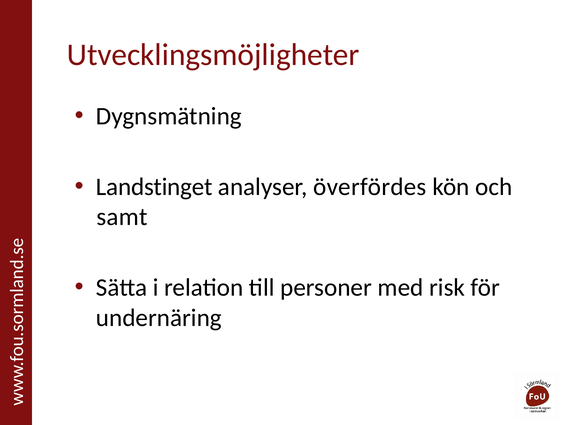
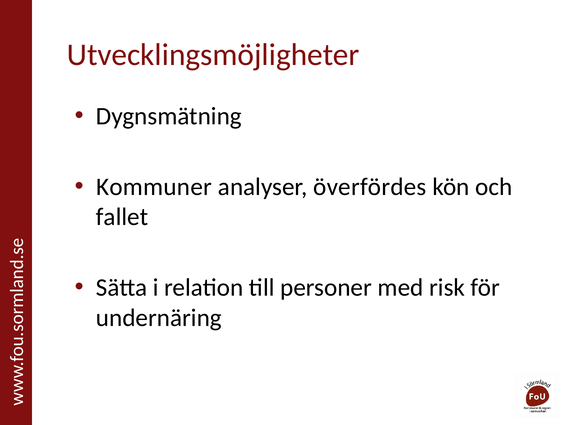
Landstinget: Landstinget -> Kommuner (154, 187)
samt: samt -> fallet (122, 217)
